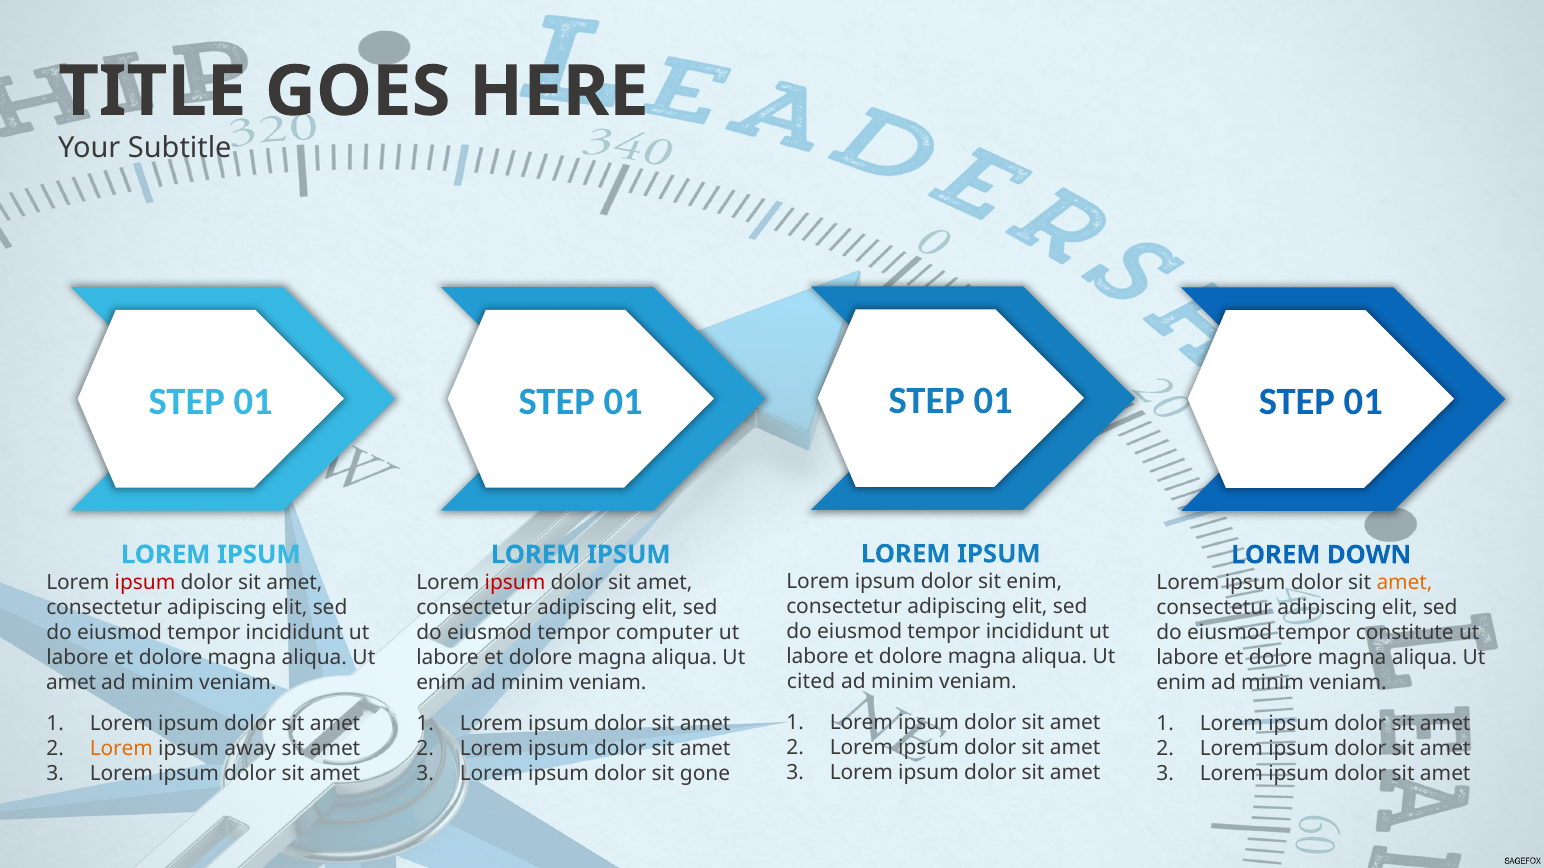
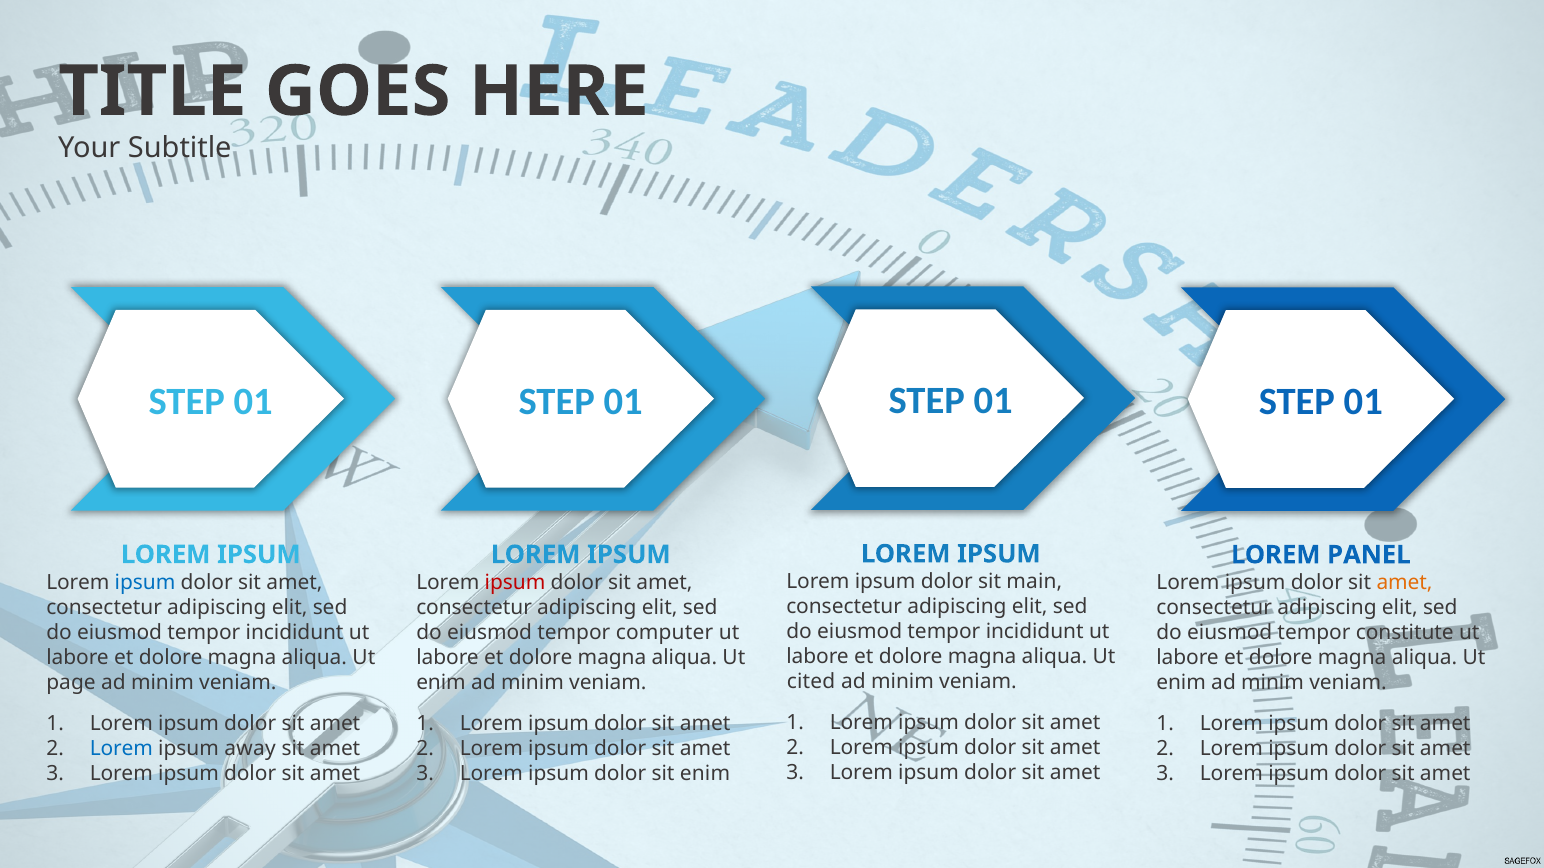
DOWN: DOWN -> PANEL (1369, 555)
sit enim: enim -> main (1034, 582)
ipsum colour: red -> blue (145, 583)
amet: amet -> page (71, 683)
Lorem colour: orange -> blue (121, 749)
sit gone: gone -> enim (705, 774)
